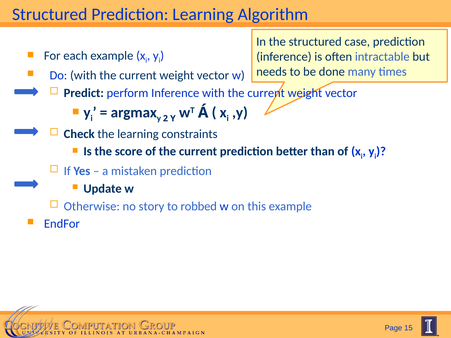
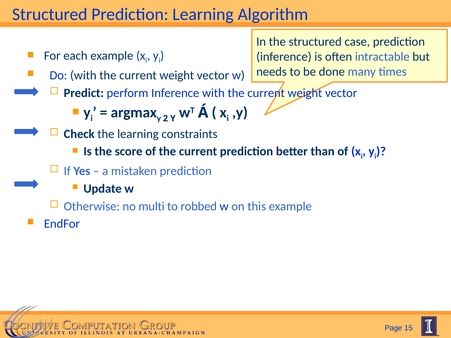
story: story -> multi (152, 206)
